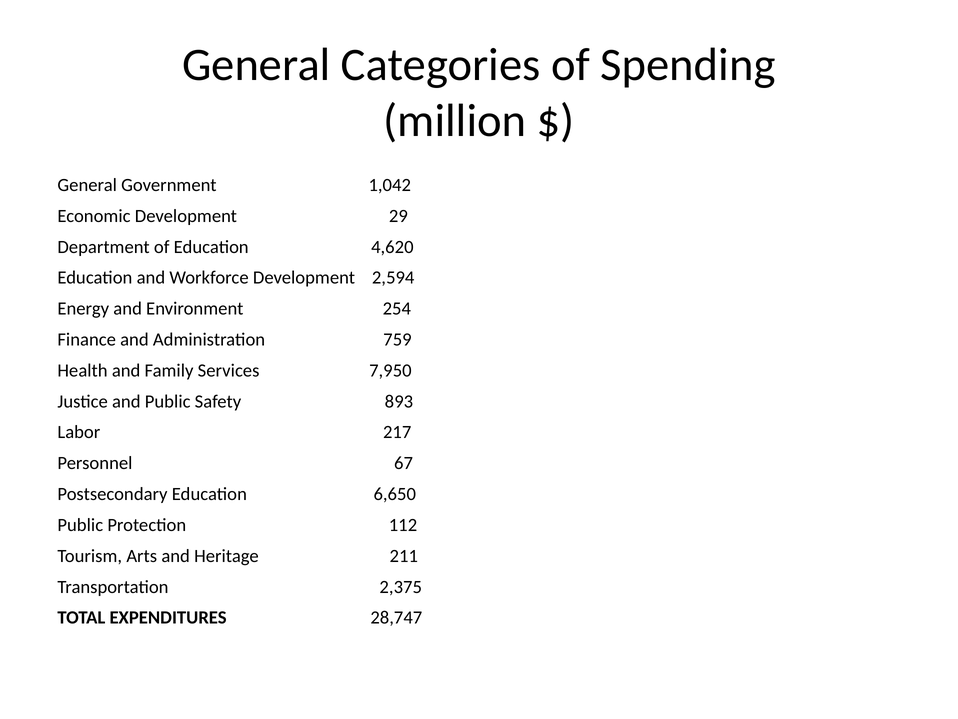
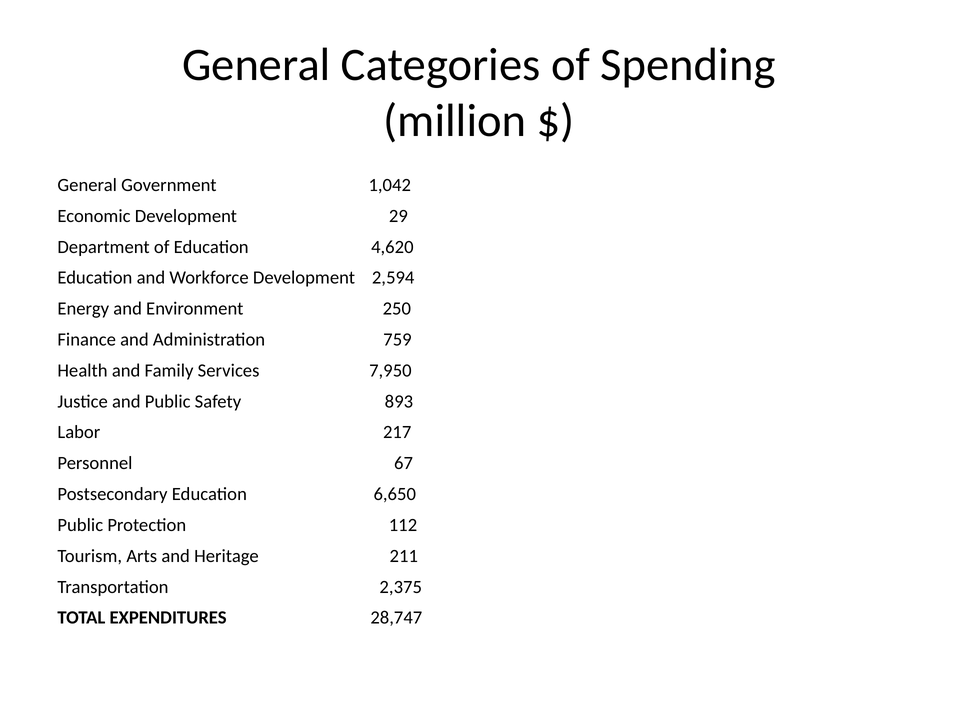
254: 254 -> 250 (397, 308)
